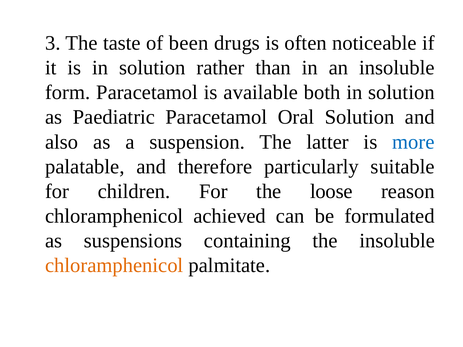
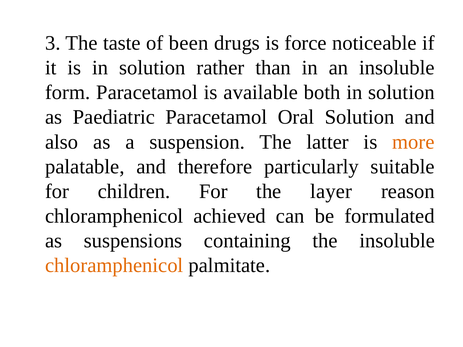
often: often -> force (306, 43)
more colour: blue -> orange (413, 142)
loose: loose -> layer (331, 191)
